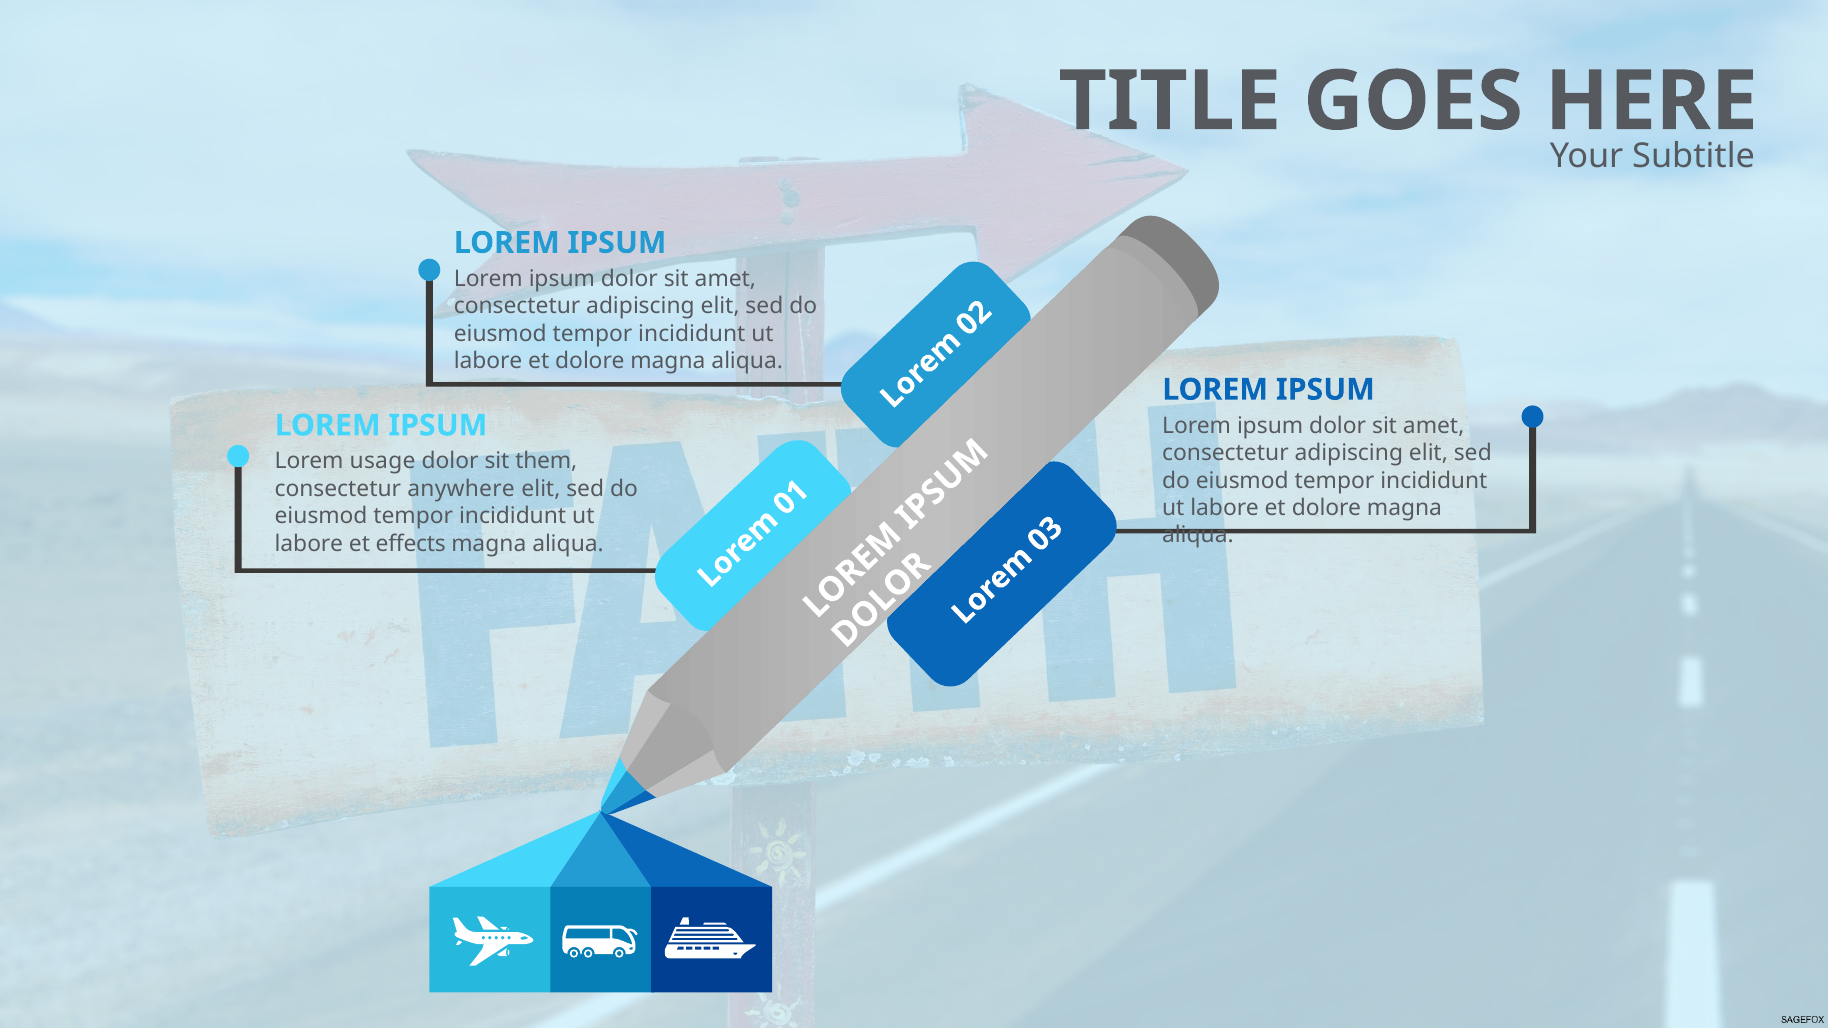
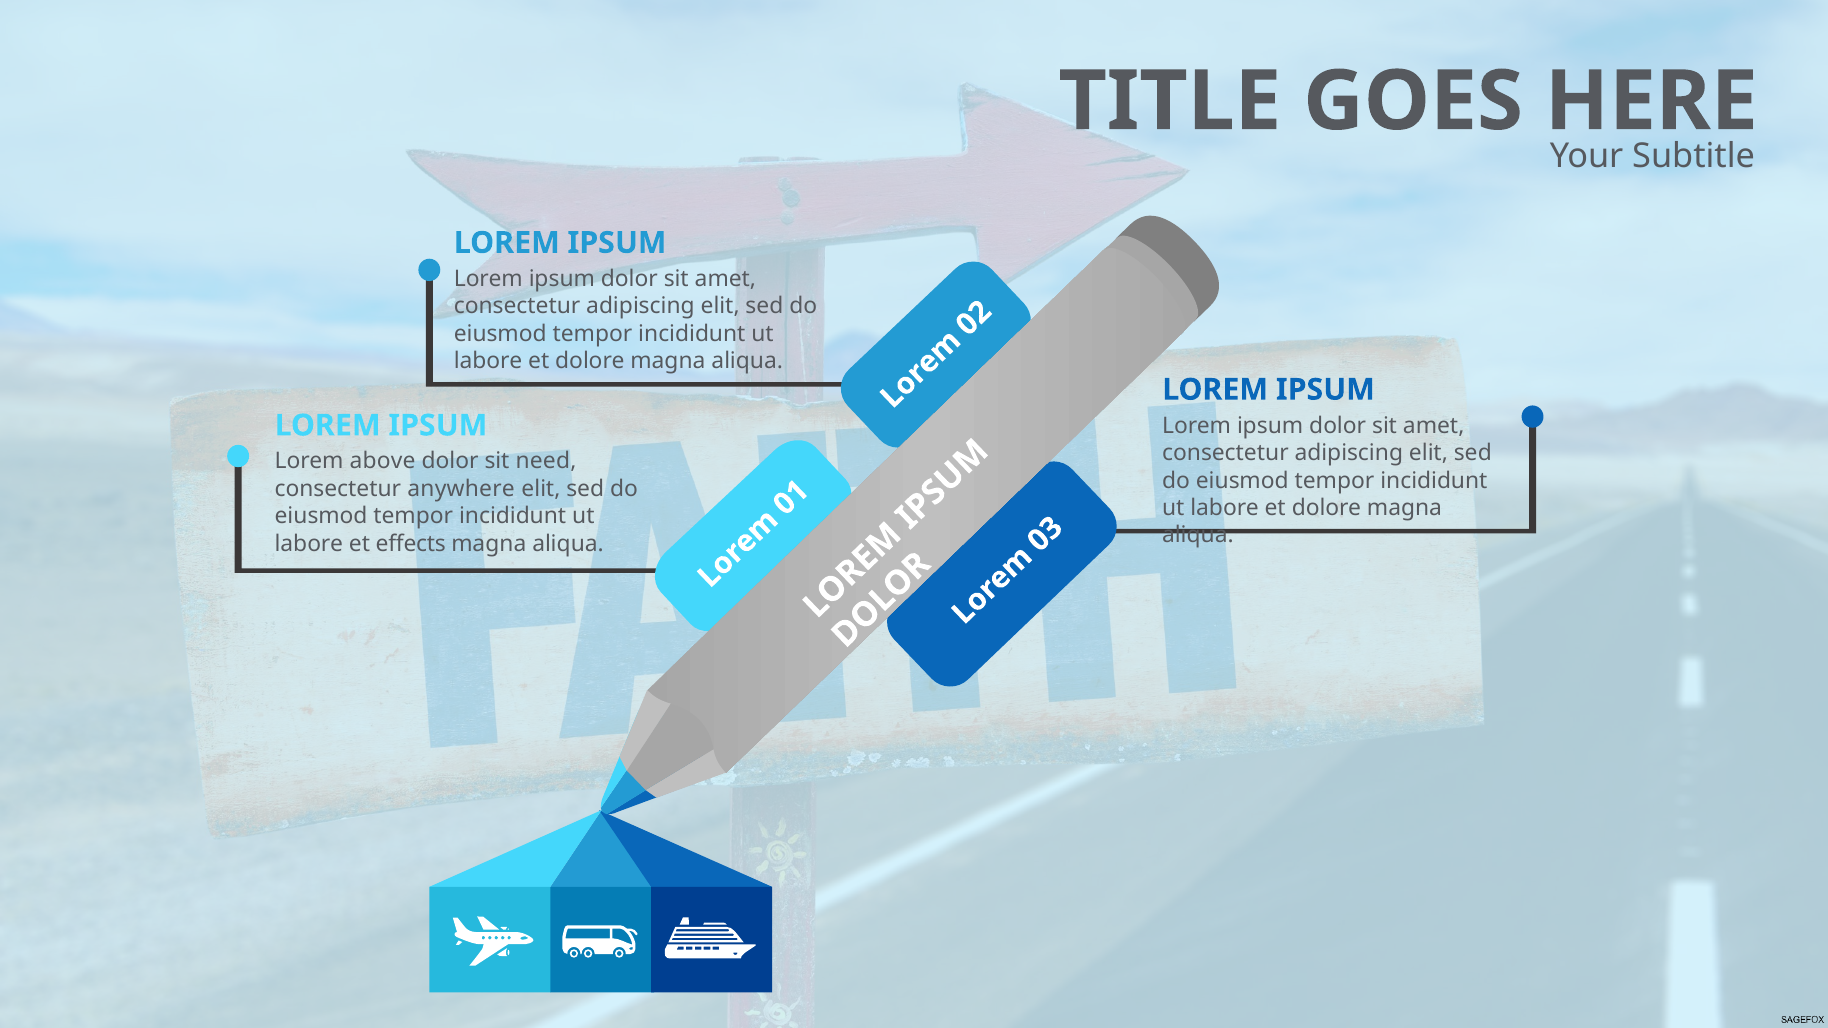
usage: usage -> above (383, 462)
them: them -> need (546, 462)
